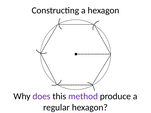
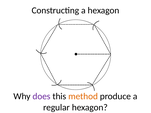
method colour: purple -> orange (83, 97)
